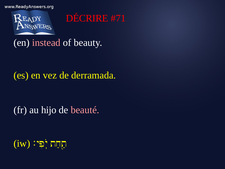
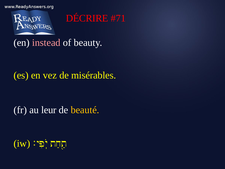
derramada: derramada -> misérables (94, 75)
hijo: hijo -> leur (49, 110)
beauté colour: pink -> yellow (85, 110)
